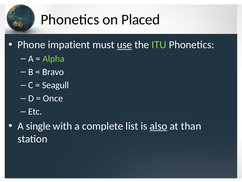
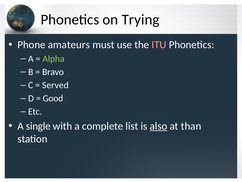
Placed: Placed -> Trying (141, 20)
impatient: impatient -> amateurs (69, 45)
use underline: present -> none (124, 45)
ITU colour: light green -> pink (159, 45)
Seagull: Seagull -> Served (55, 85)
Once: Once -> Good (53, 98)
